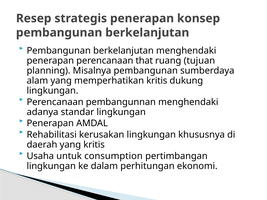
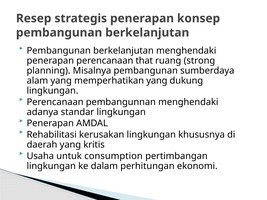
tujuan: tujuan -> strong (199, 61)
memperhatikan kritis: kritis -> yang (157, 81)
